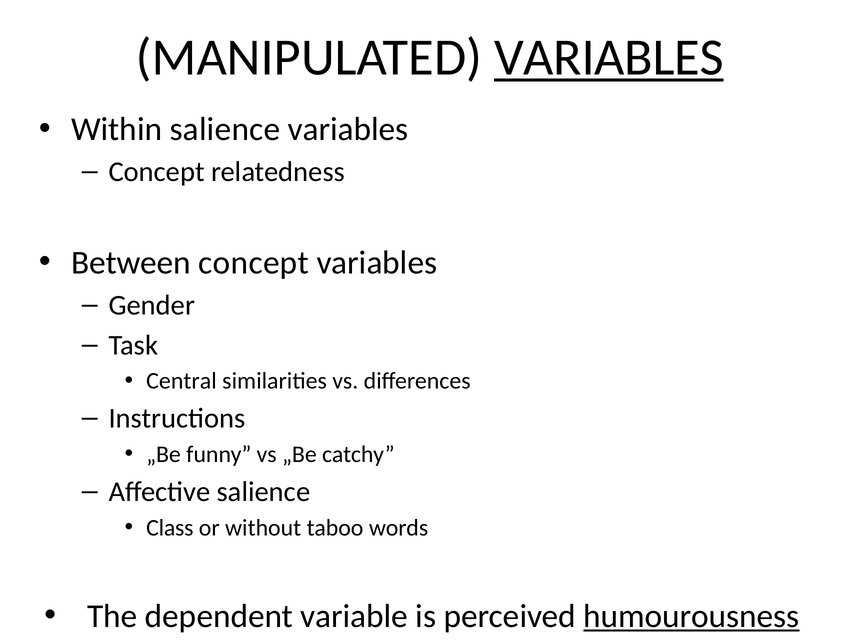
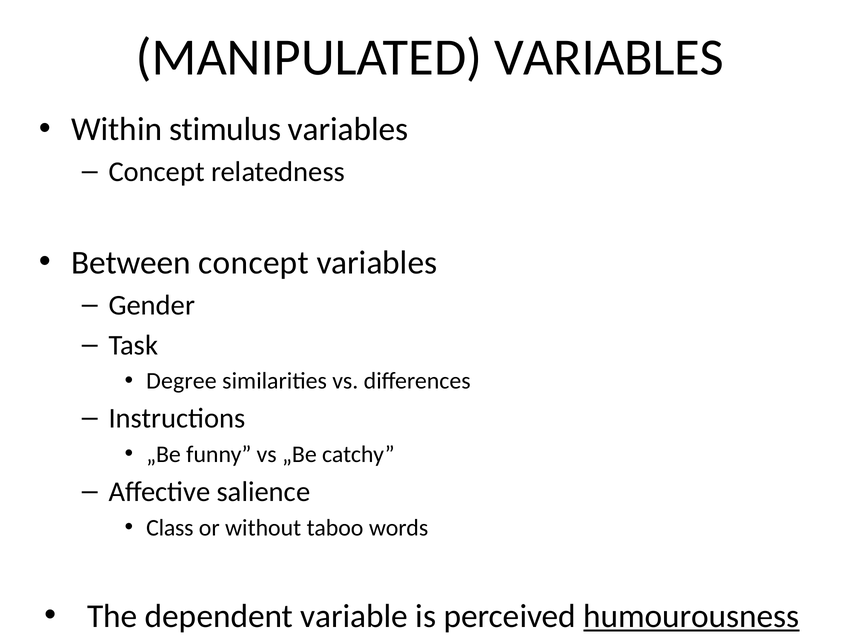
VARIABLES underline: present -> none (609, 57)
Within salience: salience -> stimulus (225, 130)
Central: Central -> Degree (181, 381)
